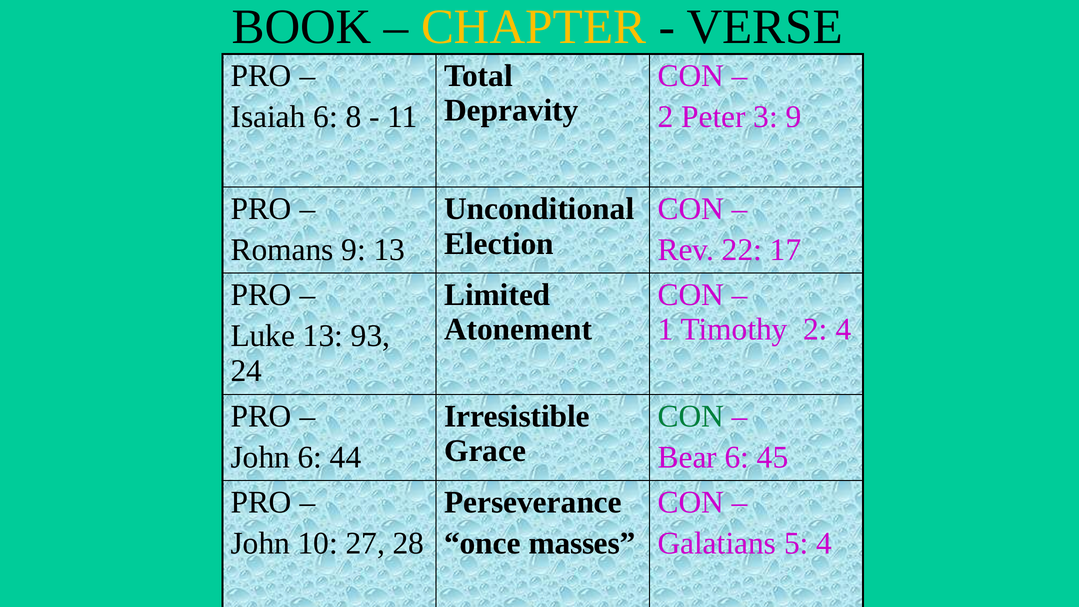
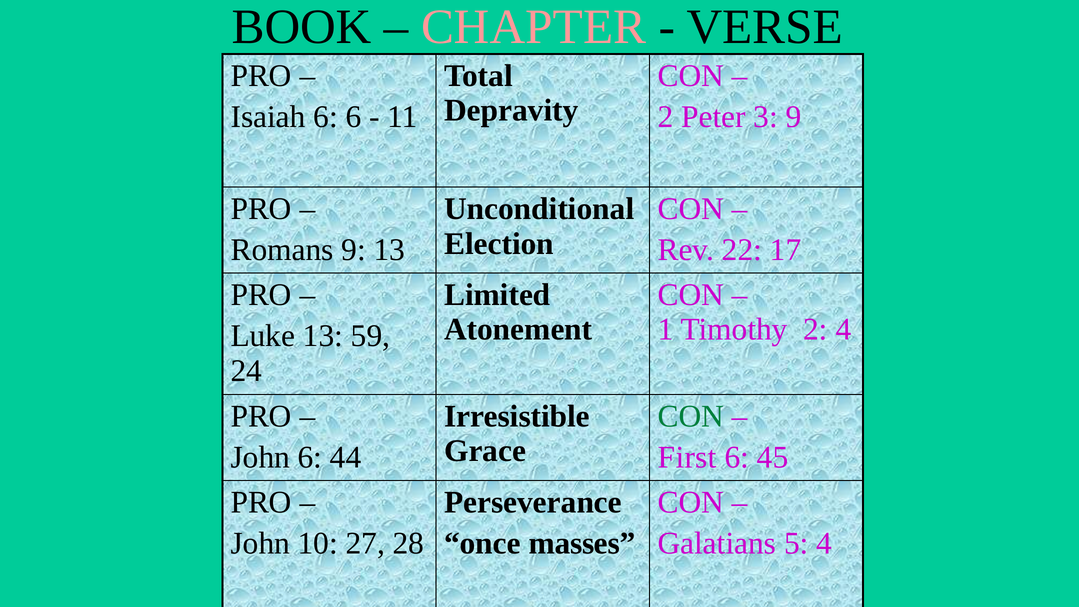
CHAPTER colour: yellow -> pink (534, 27)
6 8: 8 -> 6 (353, 117)
93: 93 -> 59 (370, 336)
Bear: Bear -> First (687, 457)
